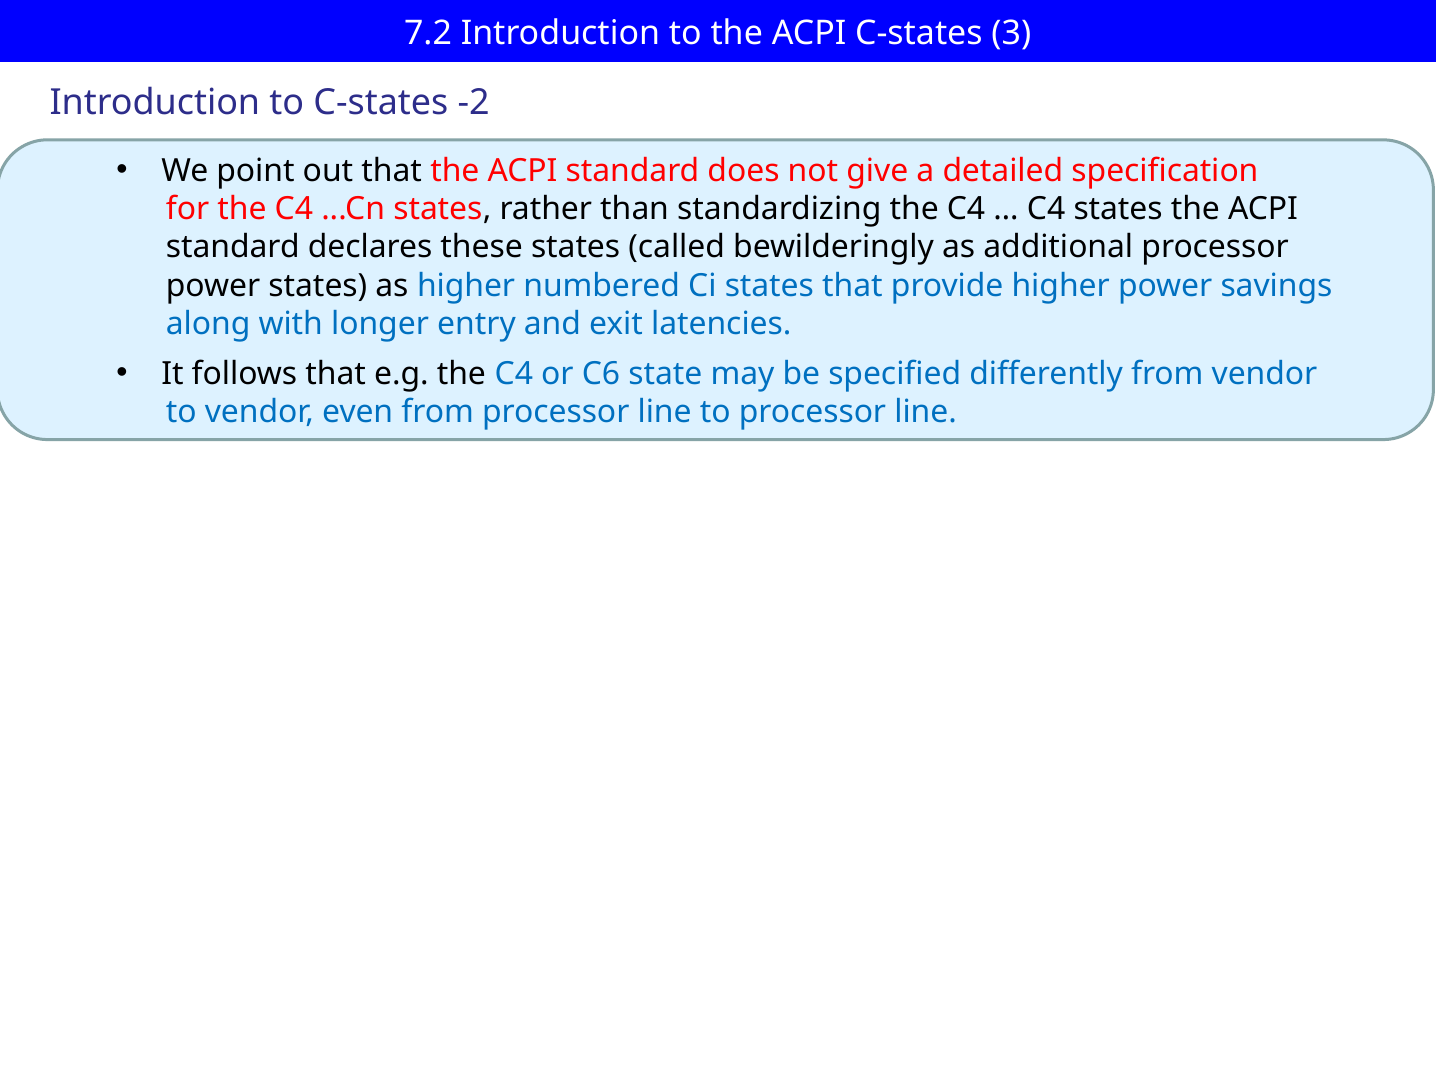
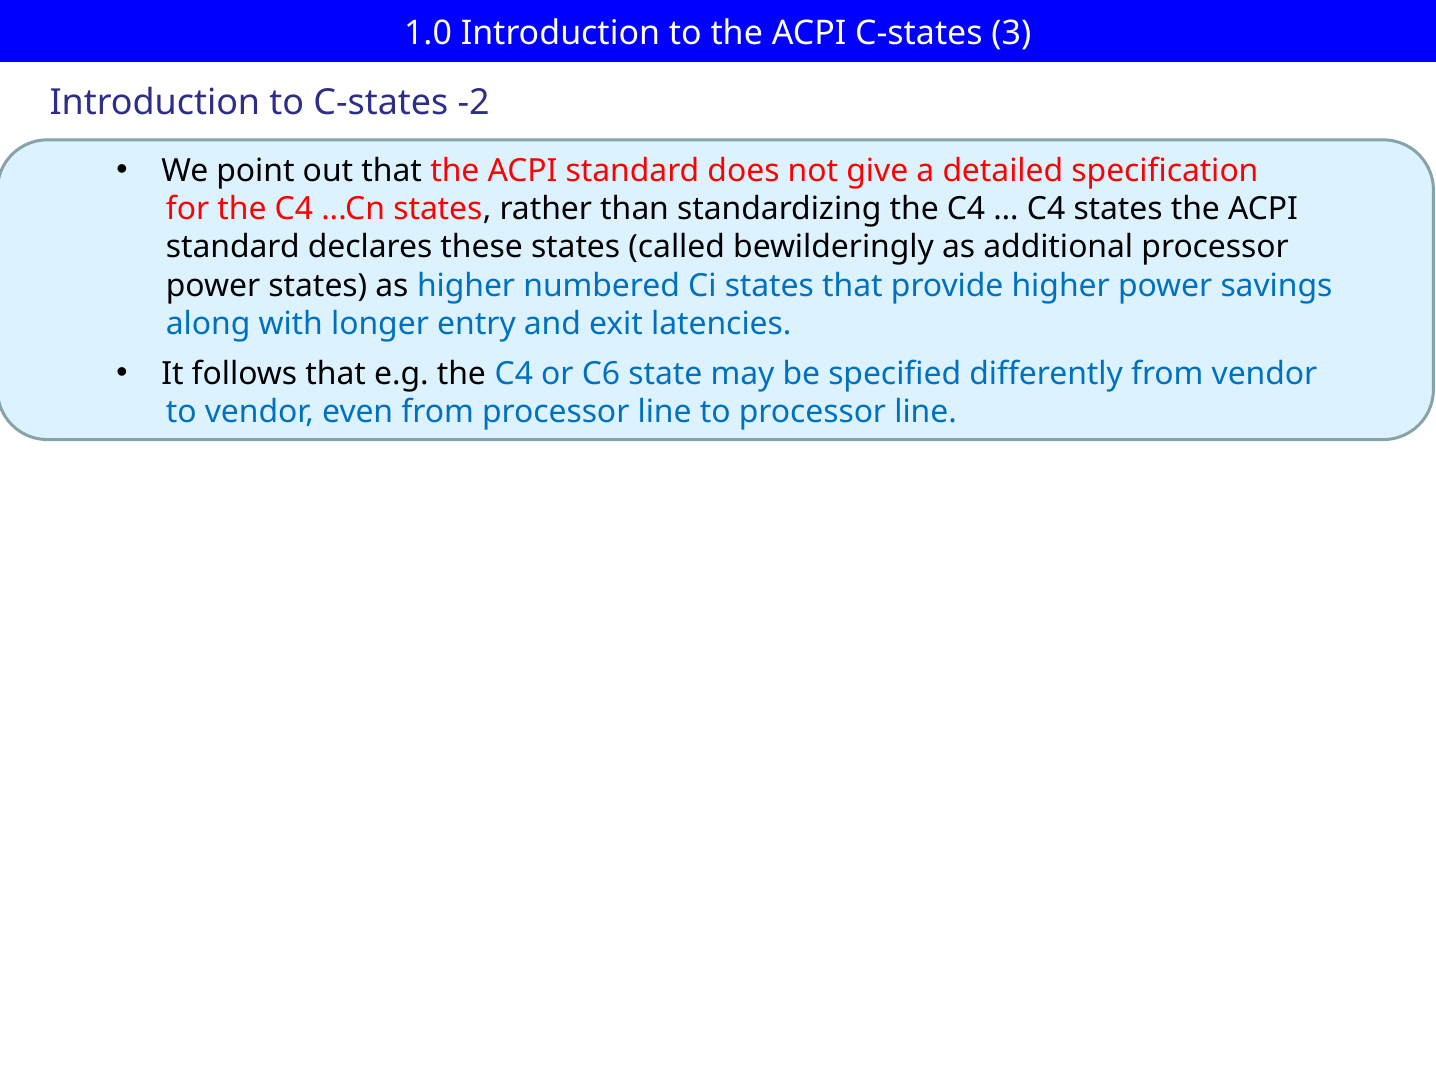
7.2: 7.2 -> 1.0 (428, 33)
